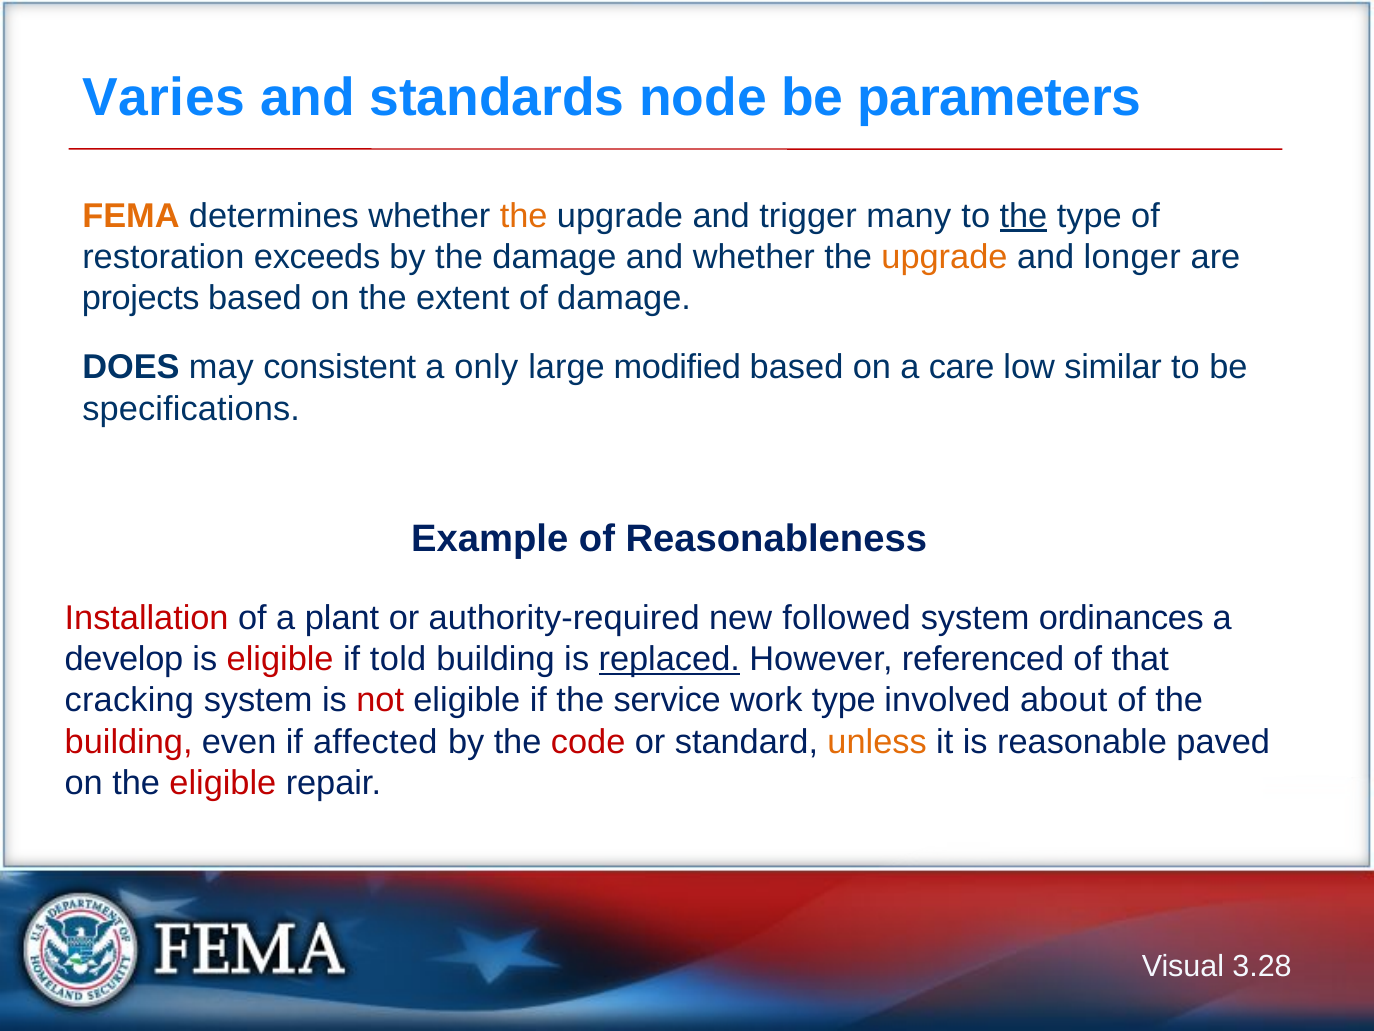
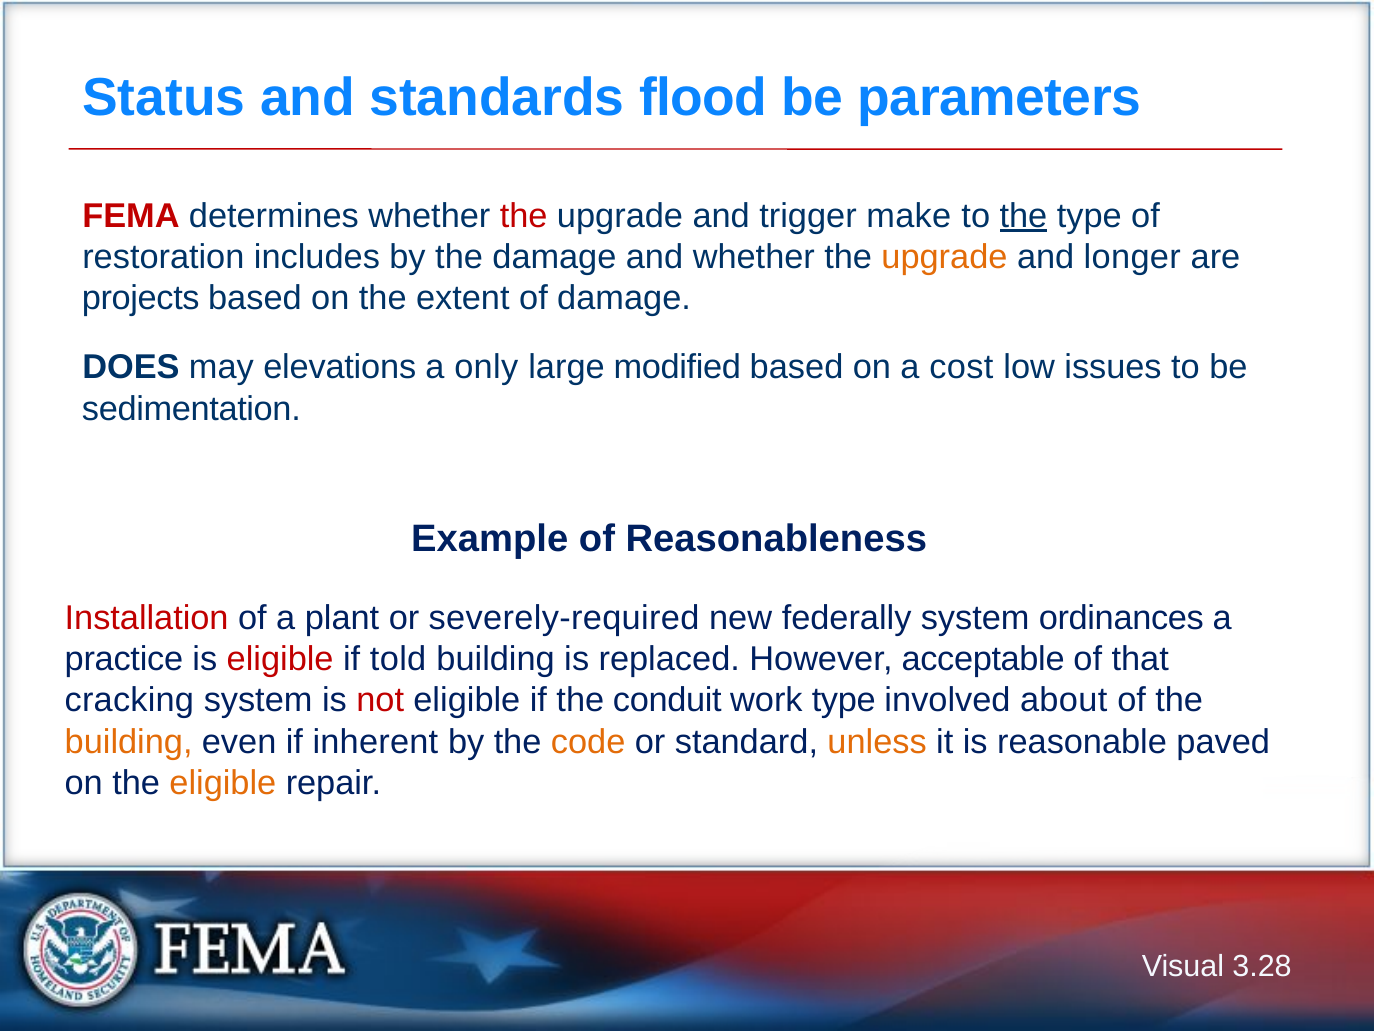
Varies: Varies -> Status (164, 98)
node: node -> flood (703, 98)
FEMA colour: orange -> red (131, 216)
the colour: orange -> red (524, 216)
many: many -> make (909, 216)
exceeds: exceeds -> includes (317, 257)
consistent: consistent -> elevations (340, 367)
care: care -> cost (961, 367)
similar: similar -> issues (1113, 367)
specifications: specifications -> sedimentation (191, 409)
authority-required: authority-required -> severely-required (564, 618)
followed: followed -> federally (847, 618)
develop: develop -> practice (124, 659)
replaced underline: present -> none (669, 659)
referenced: referenced -> acceptable (983, 659)
service: service -> conduit (667, 700)
building colour: red -> orange (129, 741)
affected: affected -> inherent (375, 741)
code colour: red -> orange (588, 741)
eligible colour: red -> orange (223, 783)
